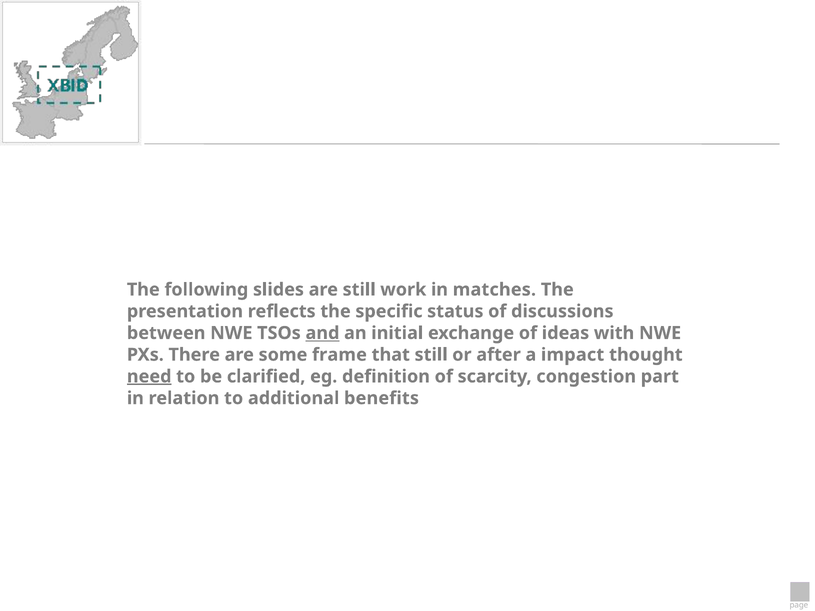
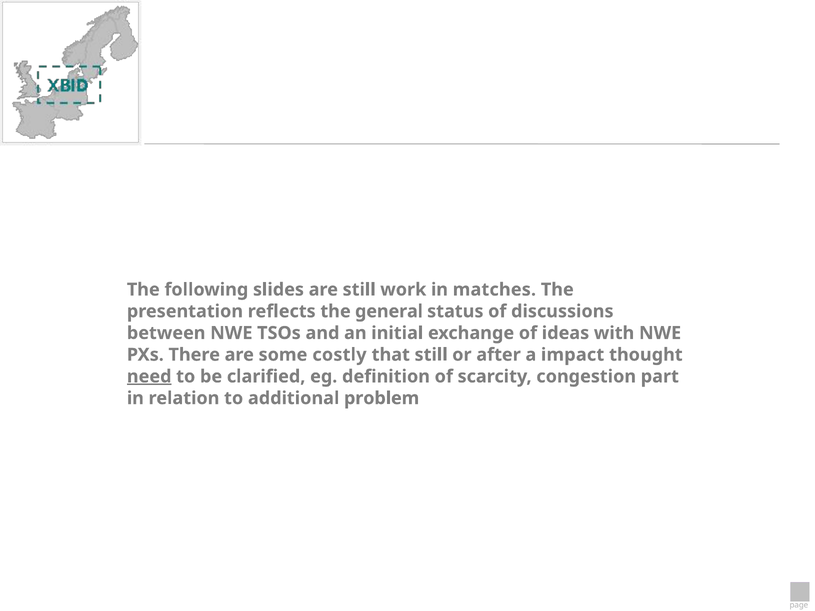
specific: specific -> general (389, 311)
and underline: present -> none (322, 333)
frame: frame -> costly (339, 355)
benefits: benefits -> problem (382, 398)
